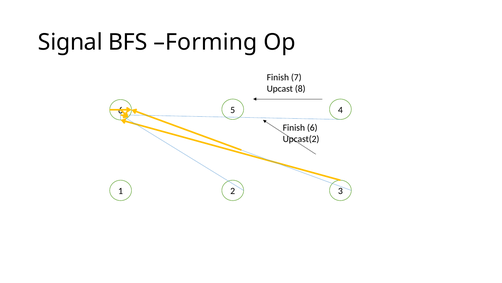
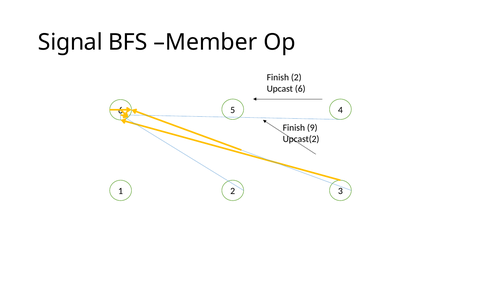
Forming: Forming -> Member (205, 42)
Finish 7: 7 -> 2 (296, 77)
Upcast 8: 8 -> 6 (300, 89)
Finish 6: 6 -> 9 (312, 127)
